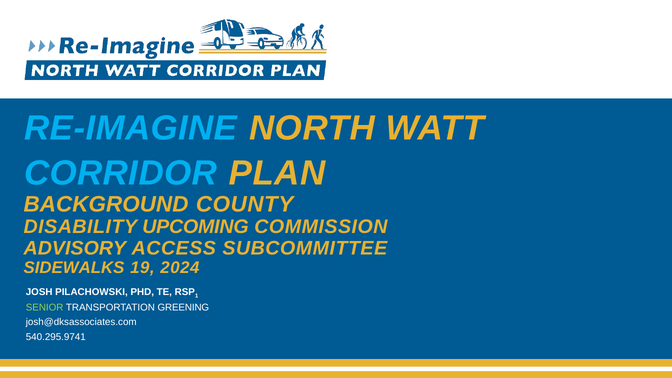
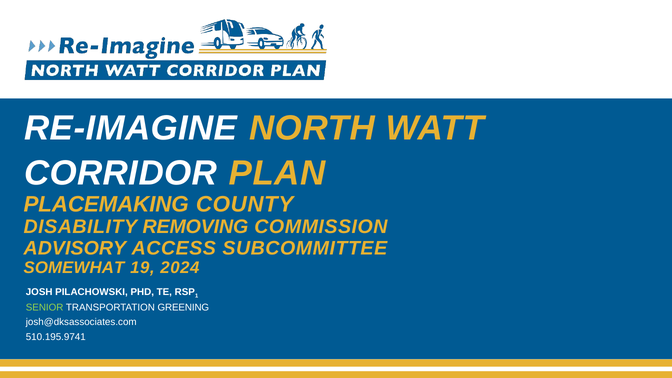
RE-IMAGINE colour: light blue -> white (131, 128)
CORRIDOR colour: light blue -> white (121, 173)
BACKGROUND: BACKGROUND -> PLACEMAKING (106, 204)
UPCOMING: UPCOMING -> REMOVING (195, 227)
SIDEWALKS: SIDEWALKS -> SOMEWHAT (74, 268)
540.295.9741: 540.295.9741 -> 510.195.9741 (56, 337)
